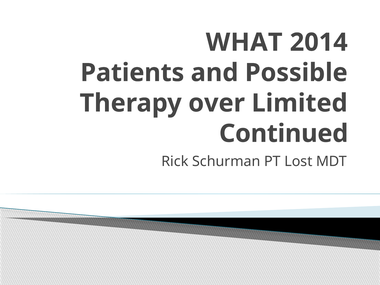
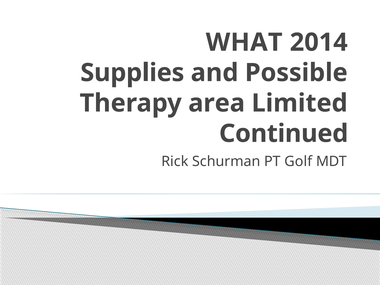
Patients: Patients -> Supplies (132, 73)
over: over -> area (217, 103)
Lost: Lost -> Golf (298, 162)
